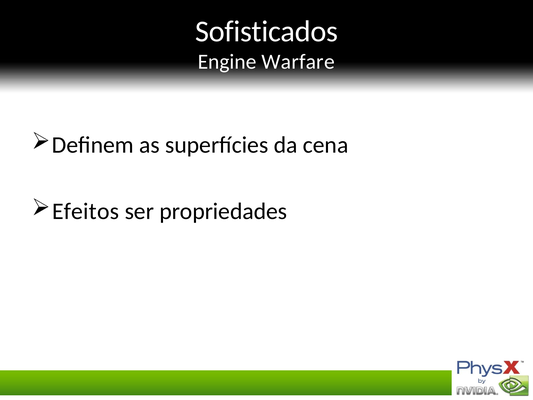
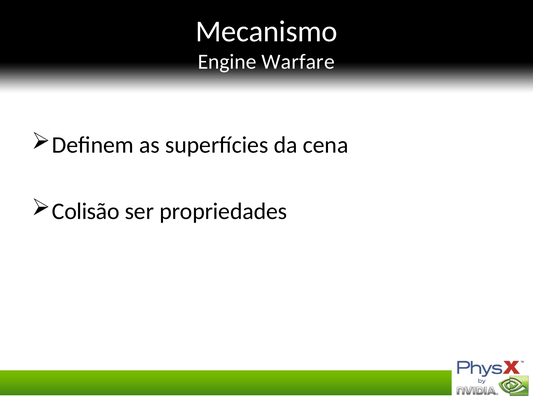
Sofisticados: Sofisticados -> Mecanismo (267, 31)
Efeitos: Efeitos -> Colisão (86, 211)
